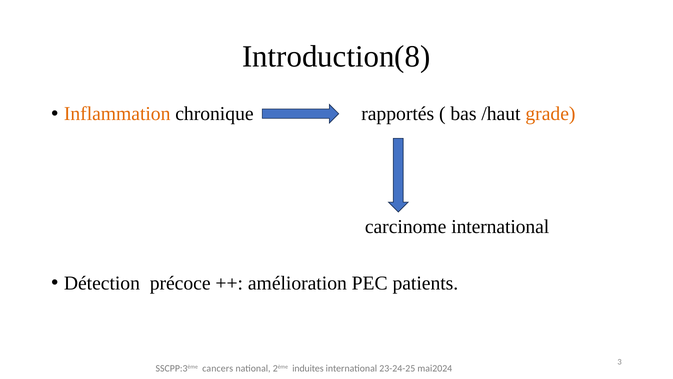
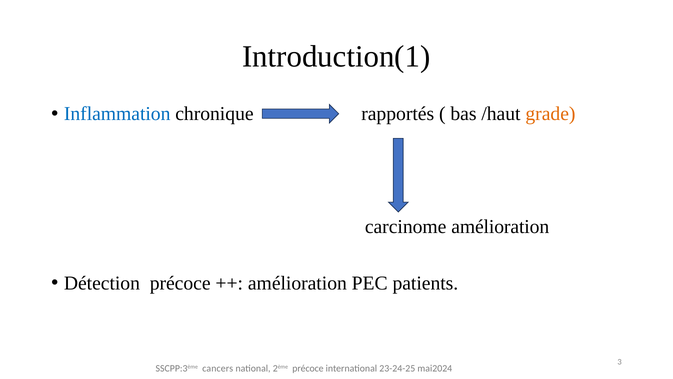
Introduction(8: Introduction(8 -> Introduction(1 (336, 57)
Inflammation colour: orange -> blue (117, 114)
carcinome international: international -> amélioration (500, 226)
2ème induites: induites -> précoce (308, 368)
